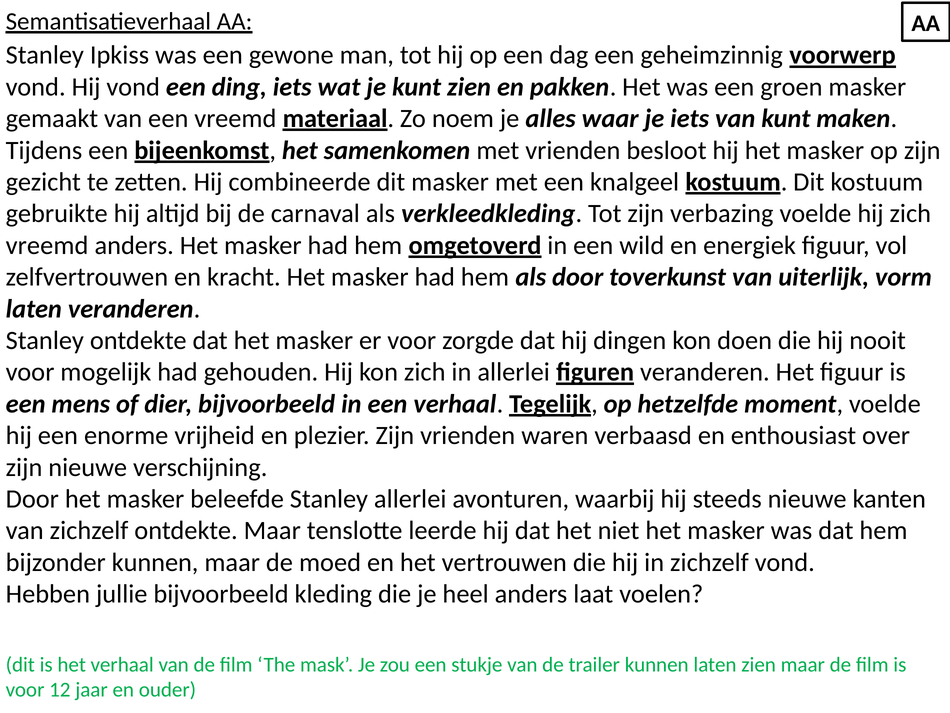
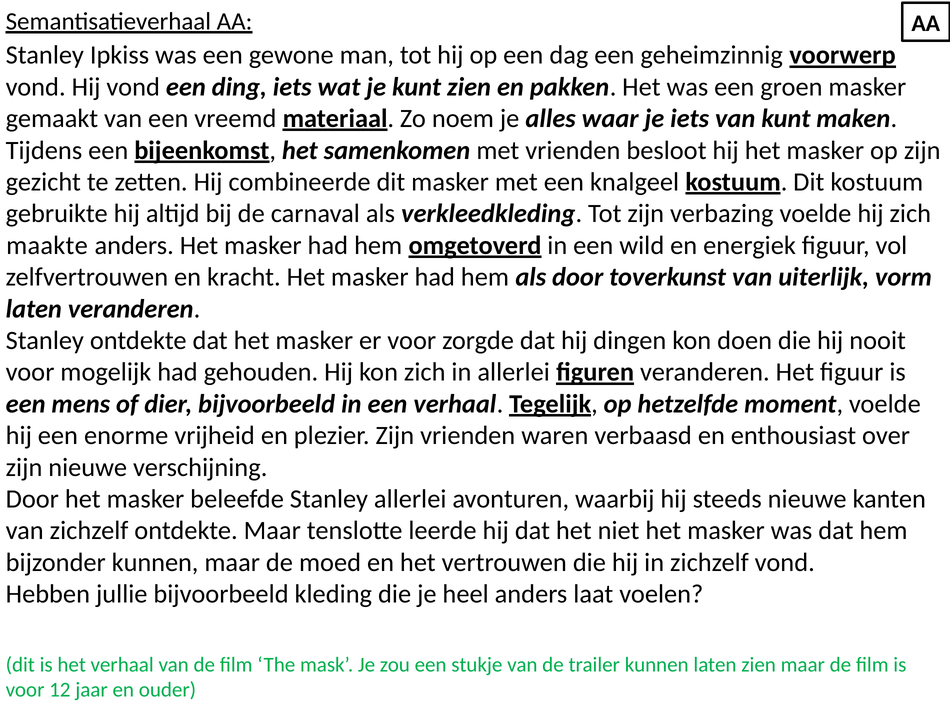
vreemd: vreemd -> maakte (47, 245)
